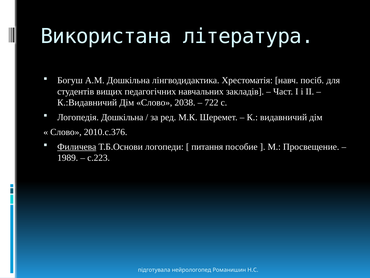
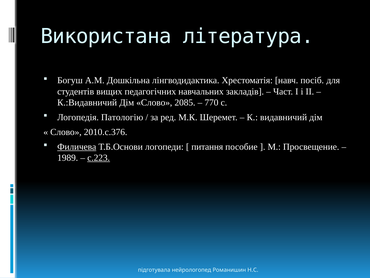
2038: 2038 -> 2085 (185, 102)
722: 722 -> 770 (211, 102)
Логопедія Дошкільна: Дошкільна -> Патологію (122, 117)
с.223 underline: none -> present (99, 158)
